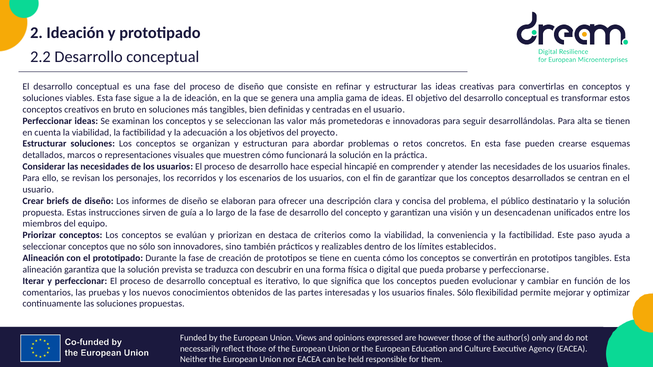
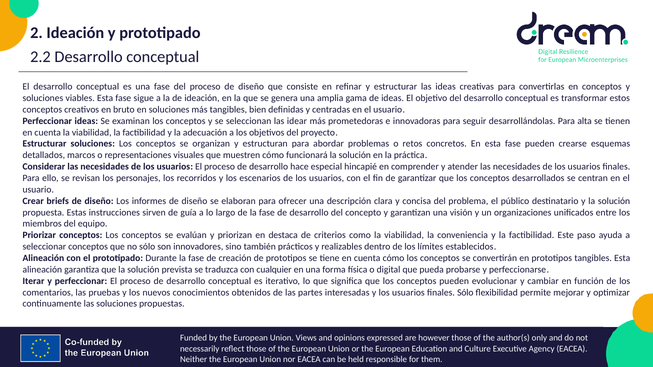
valor: valor -> idear (297, 121)
desencadenan: desencadenan -> organizaciones (523, 213)
descubrir: descubrir -> cualquier (274, 270)
